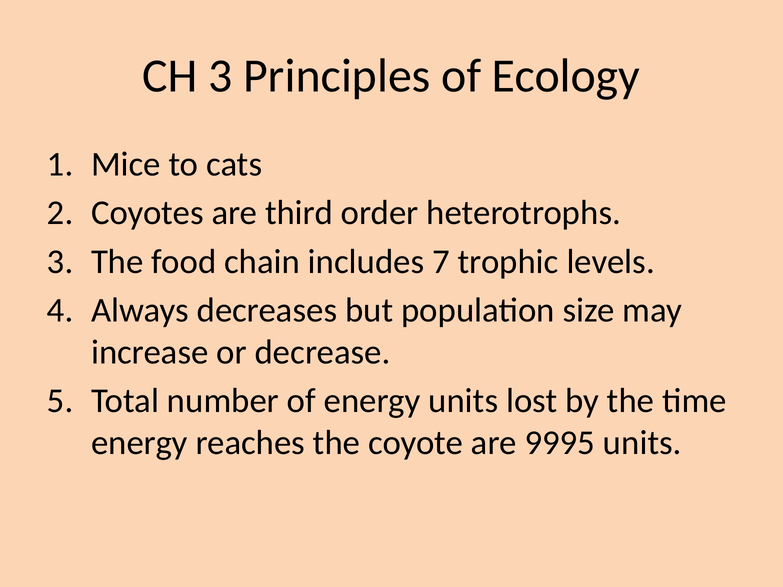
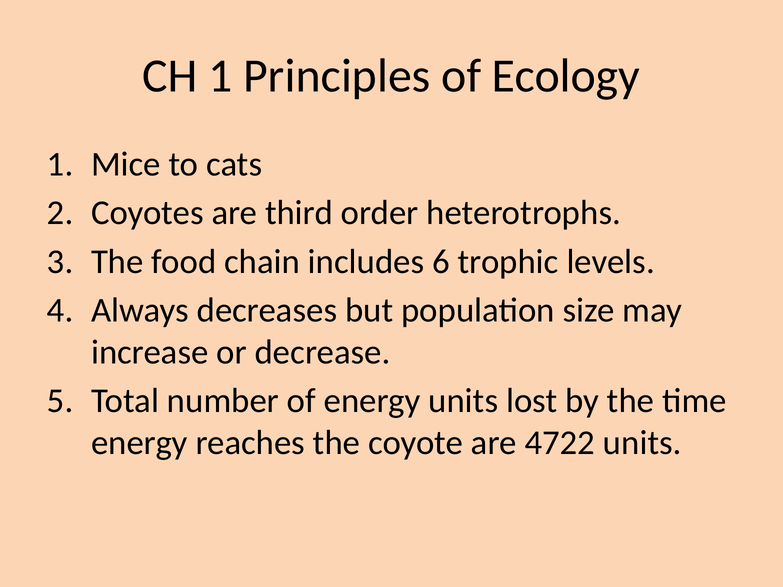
CH 3: 3 -> 1 (220, 76)
7: 7 -> 6 (441, 262)
9995: 9995 -> 4722 (560, 443)
